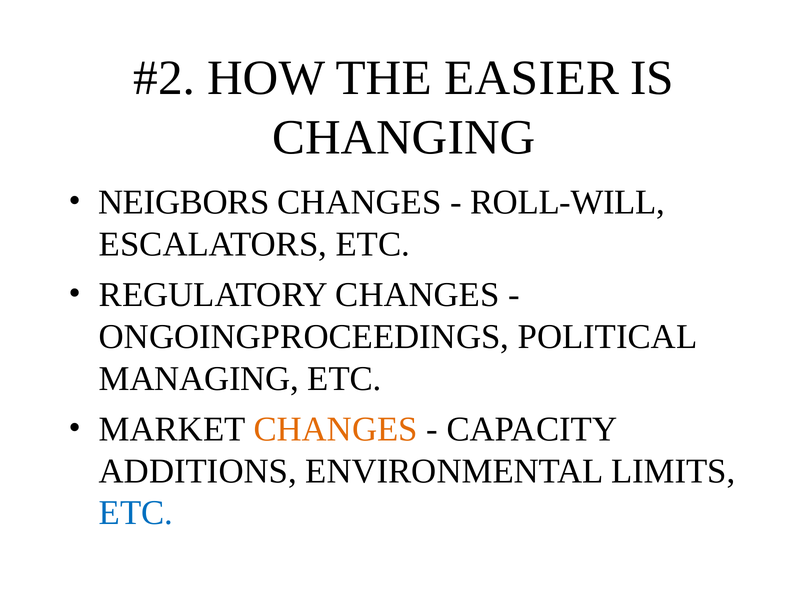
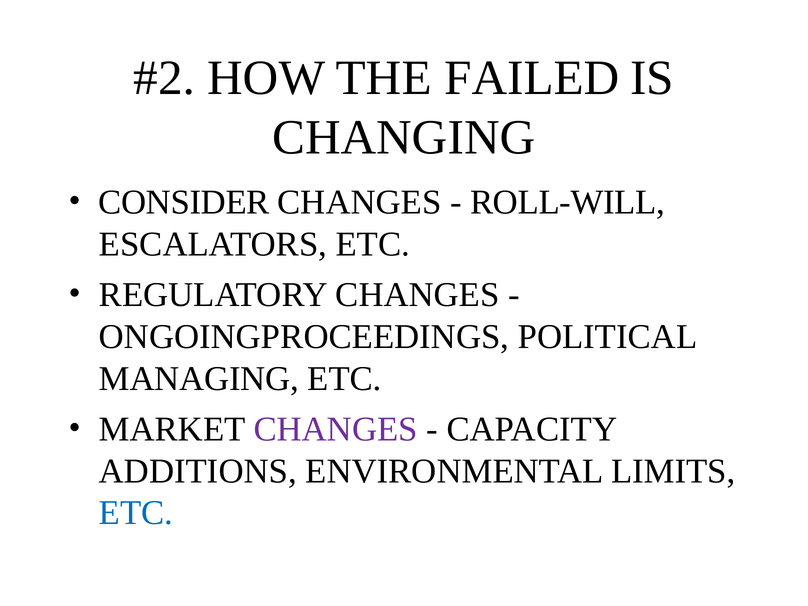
EASIER: EASIER -> FAILED (532, 78)
NEIGBORS: NEIGBORS -> CONSIDER (184, 203)
CHANGES colour: orange -> purple (336, 429)
